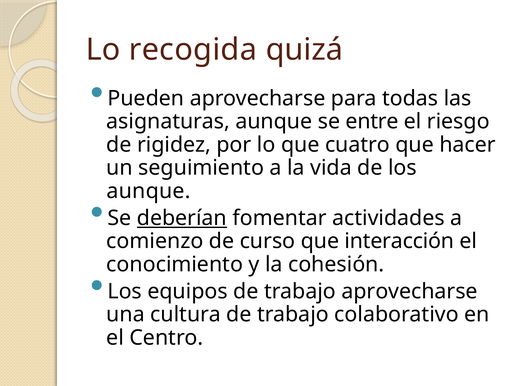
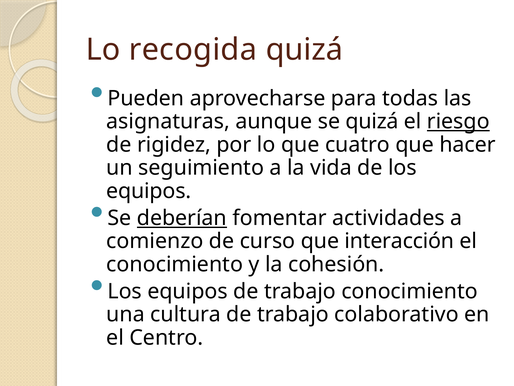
se entre: entre -> quizá (372, 121)
riesgo underline: none -> present (458, 121)
aunque: aunque -> equipos (149, 191)
trabajo aprovecharse: aprovecharse -> conocimiento (410, 291)
